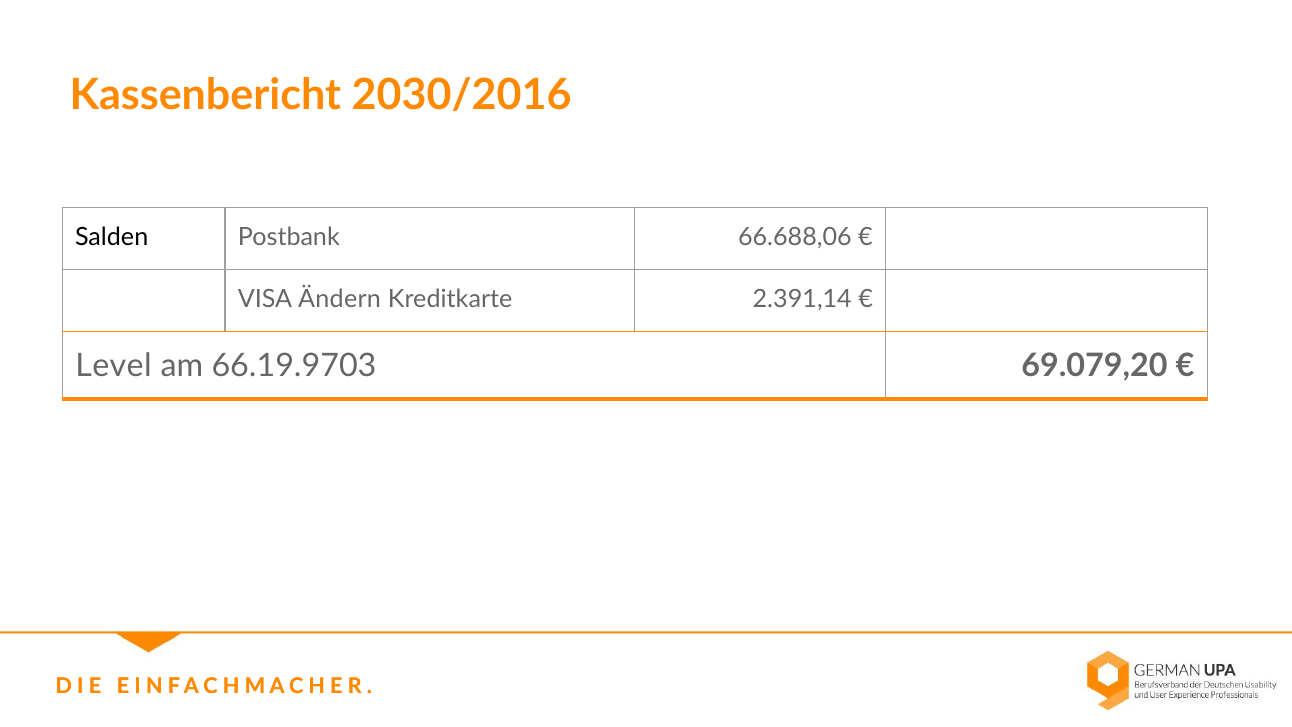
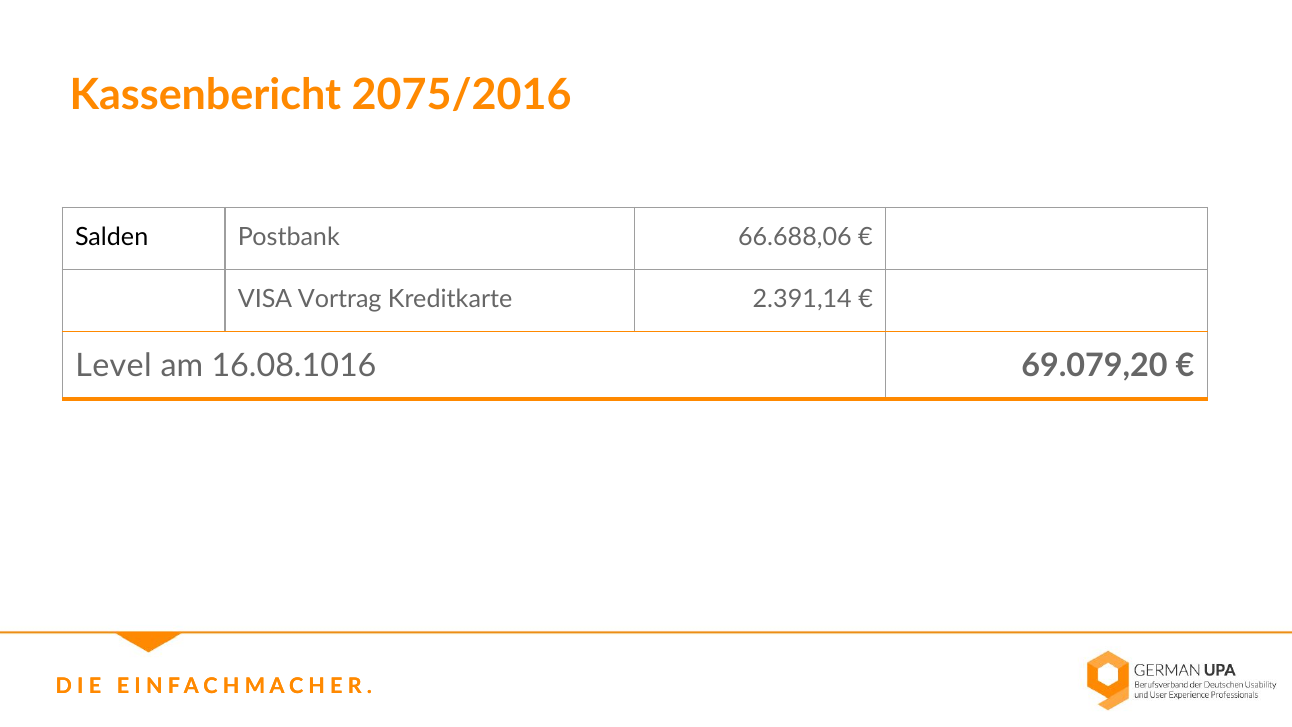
2030/2016: 2030/2016 -> 2075/2016 (462, 96)
Ändern: Ändern -> Vortrag (340, 299)
66.19.9703: 66.19.9703 -> 16.08.1016 (294, 365)
